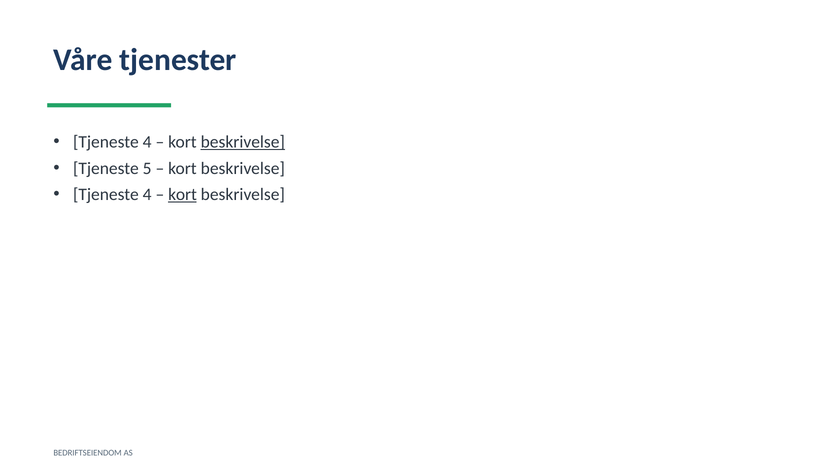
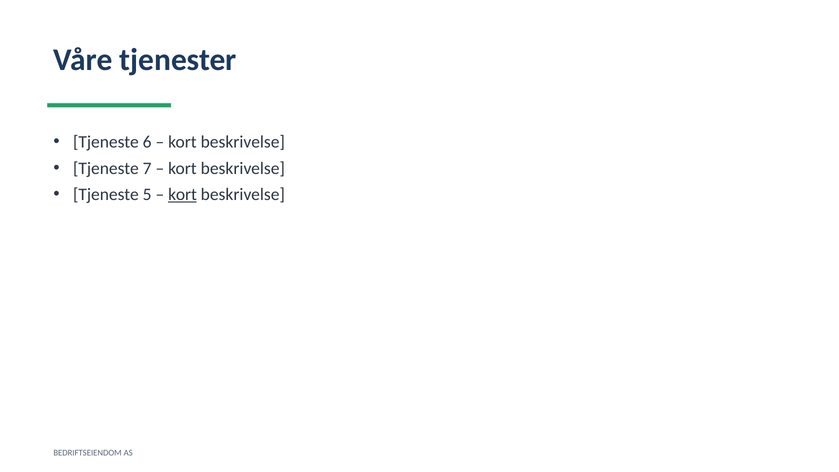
4: 4 -> 6 (147, 142)
beskrivelse underline: present -> none (243, 142)
5: 5 -> 7 (147, 168)
4: 4 -> 5 (147, 195)
